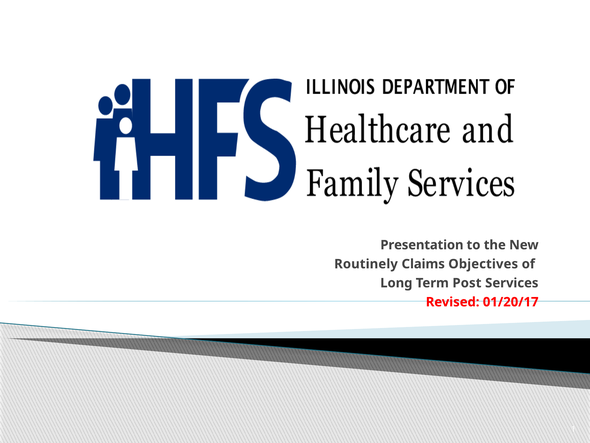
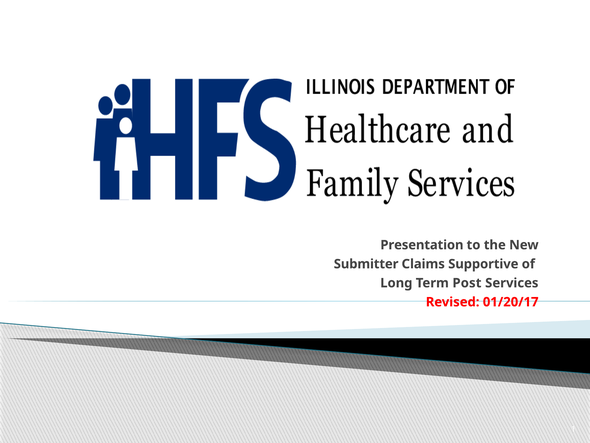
Routinely: Routinely -> Submitter (366, 264)
Objectives: Objectives -> Supportive (483, 264)
